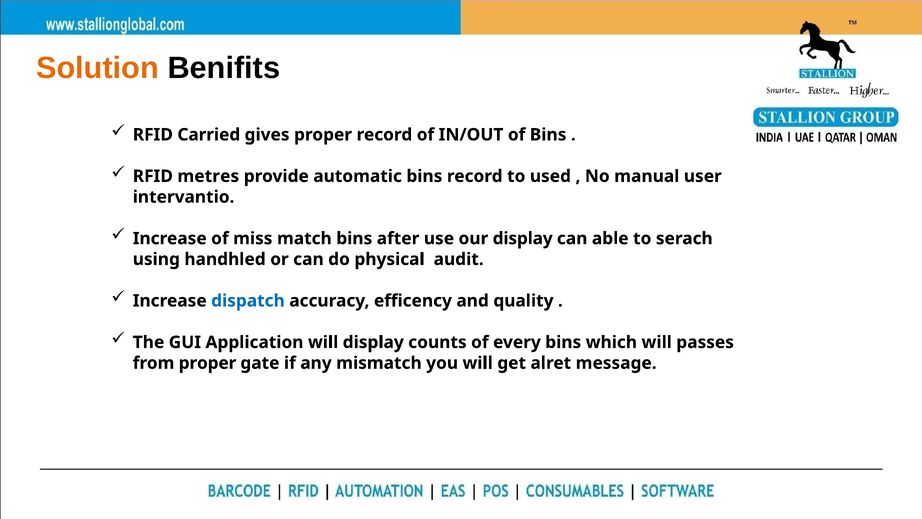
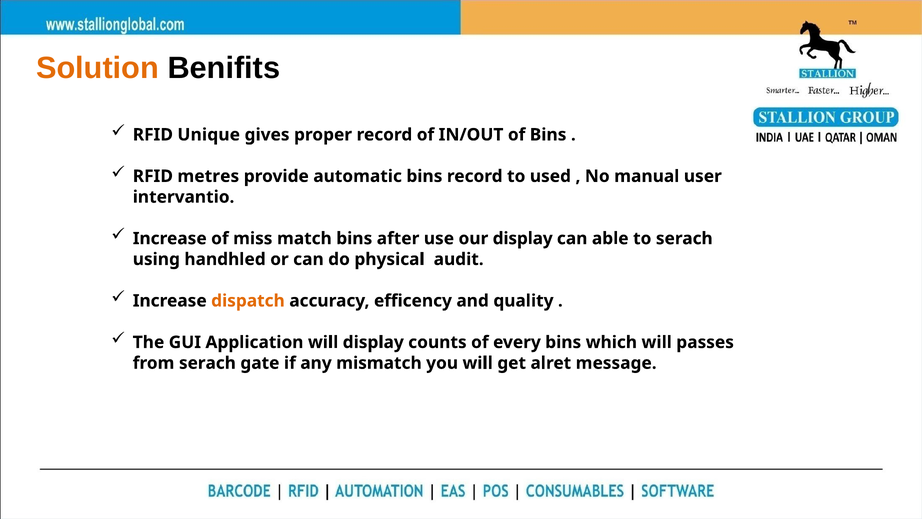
Carried: Carried -> Unique (209, 135)
dispatch colour: blue -> orange (248, 301)
from proper: proper -> serach (207, 363)
